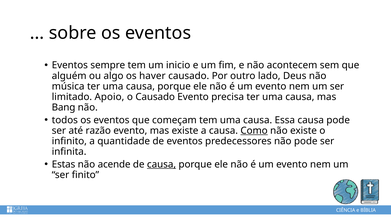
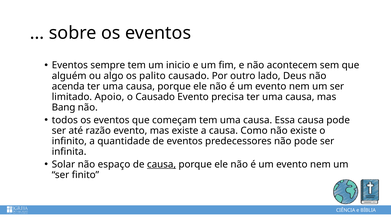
haver: haver -> palito (152, 76)
música: música -> acenda (68, 86)
Como underline: present -> none (254, 131)
Estas: Estas -> Solar (63, 164)
acende: acende -> espaço (114, 164)
